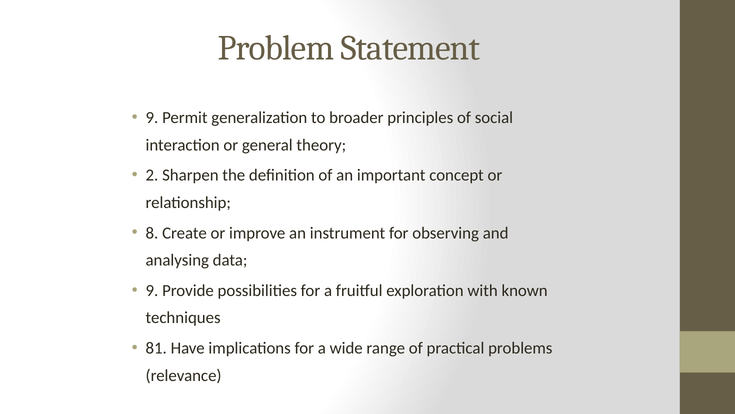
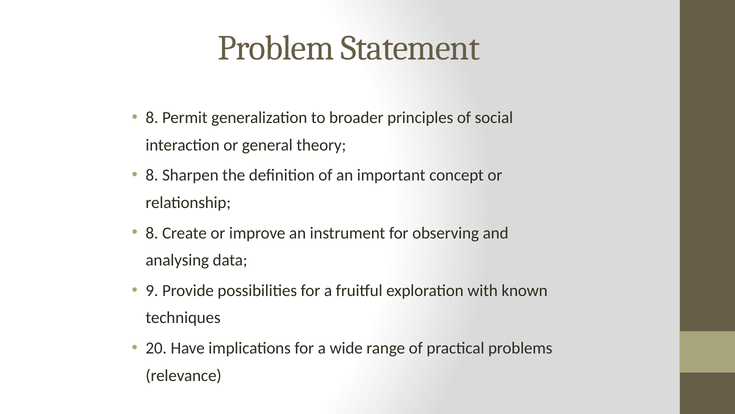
9: 9 -> 8 (152, 118)
2: 2 -> 8 (152, 175)
81: 81 -> 20 (156, 348)
